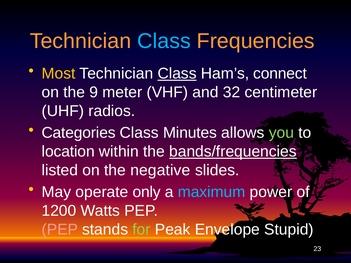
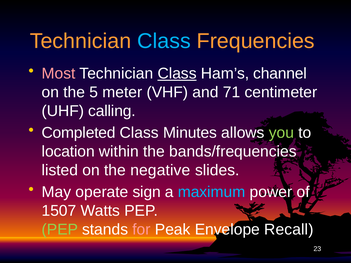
Most colour: yellow -> pink (59, 74)
connect: connect -> channel (280, 74)
9: 9 -> 5 (94, 92)
32: 32 -> 71 (232, 92)
radios: radios -> calling (112, 111)
Categories: Categories -> Completed (79, 133)
bands/frequencies underline: present -> none (233, 152)
only: only -> sign (147, 192)
1200: 1200 -> 1507 (59, 211)
PEP colour: pink -> light green (60, 230)
for colour: light green -> pink (141, 230)
Stupid: Stupid -> Recall (289, 230)
